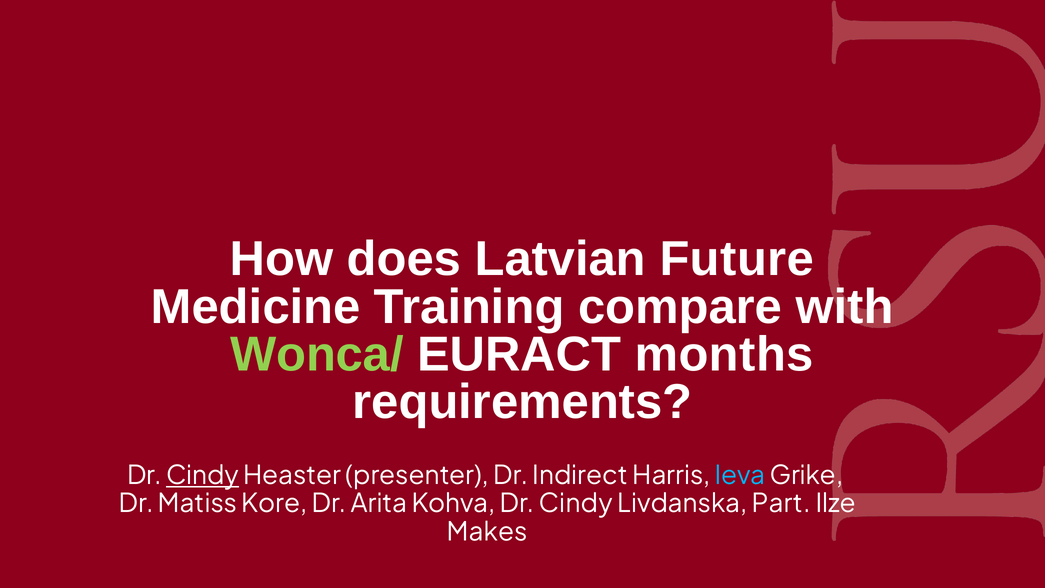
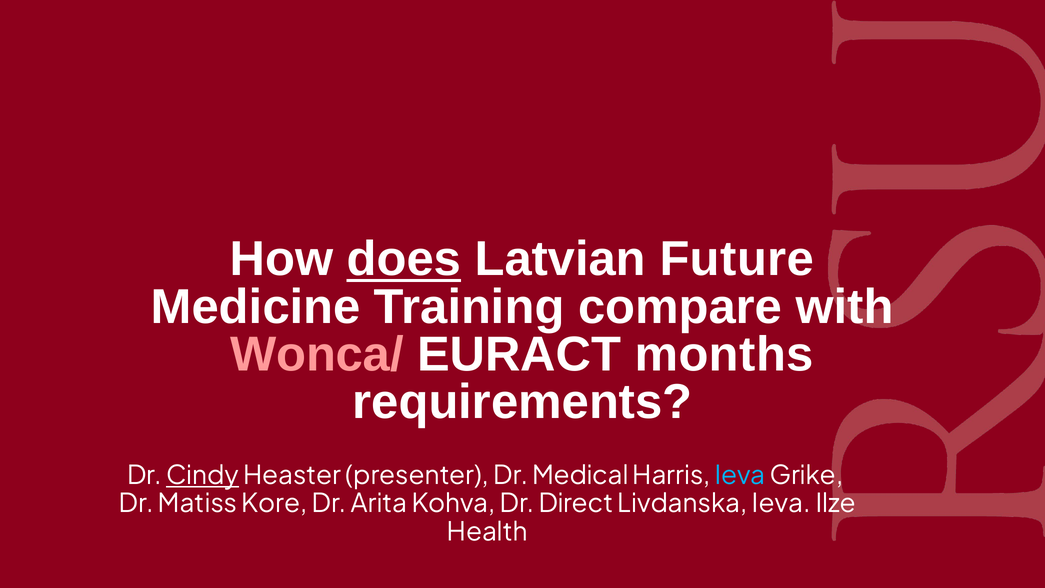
does underline: none -> present (404, 259)
Wonca/ colour: light green -> pink (317, 354)
Indirect: Indirect -> Medical (580, 475)
Kohva Dr Cindy: Cindy -> Direct (576, 504)
Livdanska Part: Part -> Ieva (781, 504)
Makes: Makes -> Health (487, 532)
